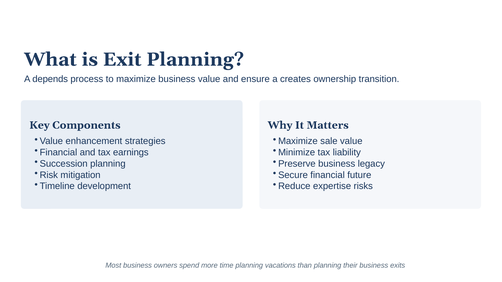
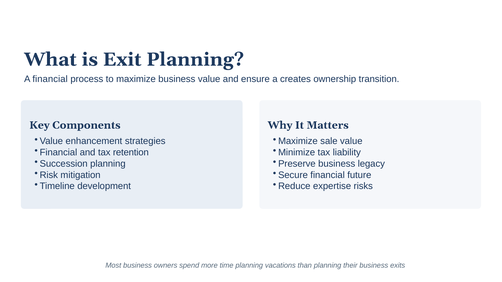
A depends: depends -> financial (50, 79)
earnings: earnings -> retention (131, 153)
